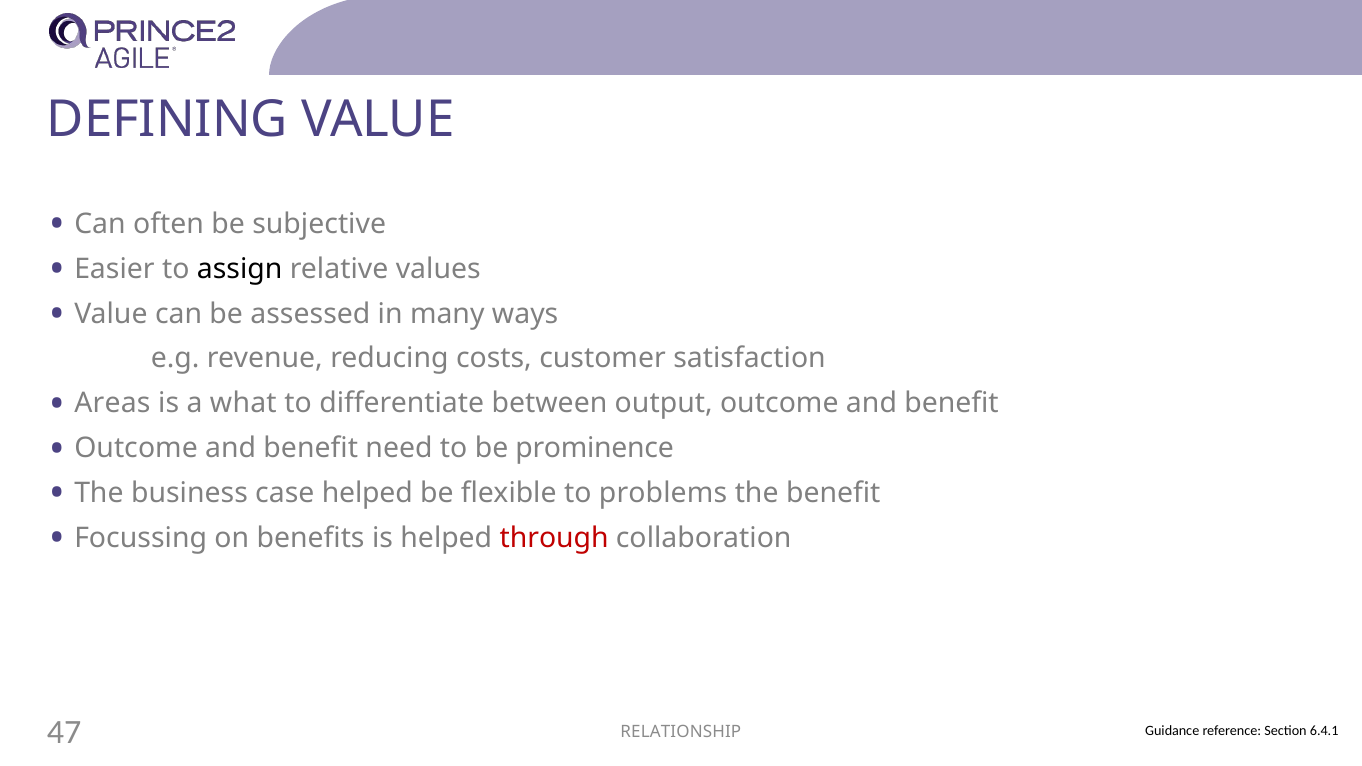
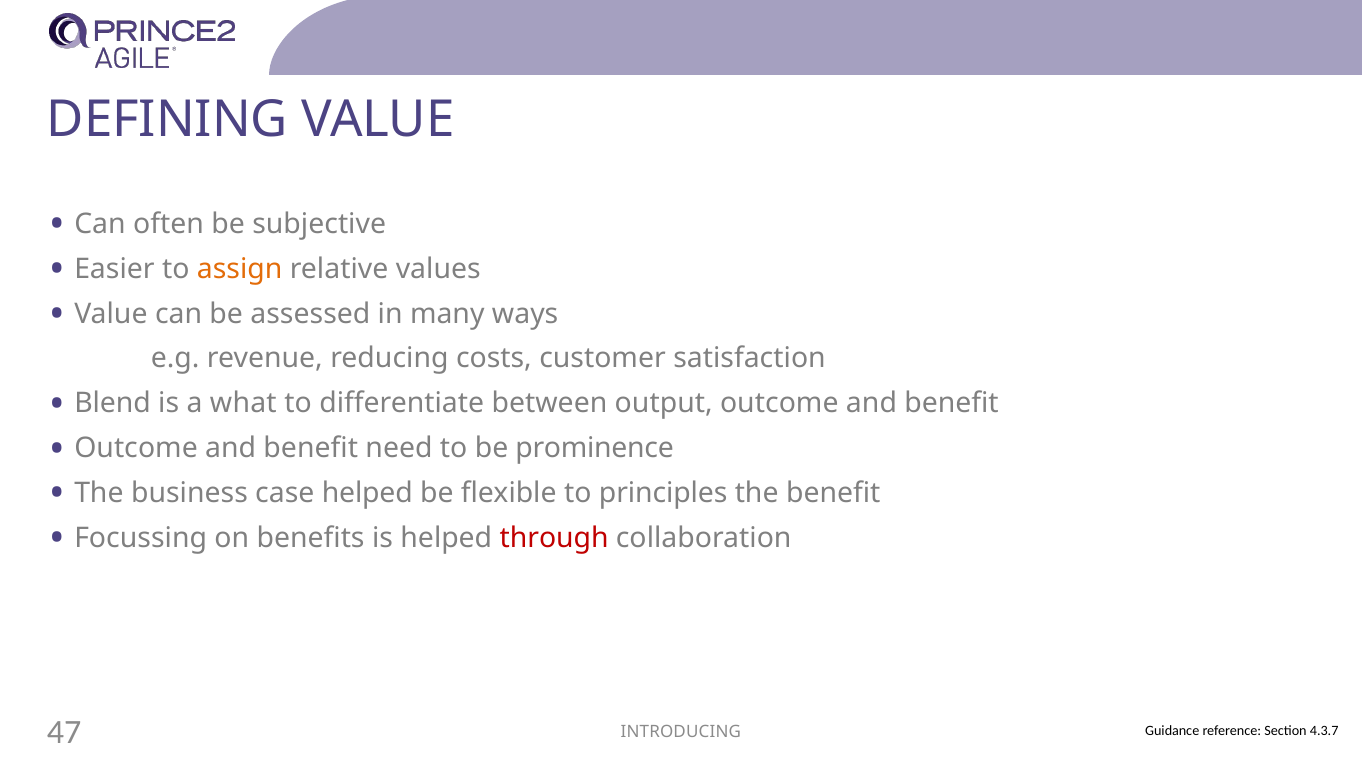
assign colour: black -> orange (240, 269)
Areas: Areas -> Blend (113, 403)
problems: problems -> principles (663, 493)
RELATIONSHIP: RELATIONSHIP -> INTRODUCING (681, 732)
6.4.1: 6.4.1 -> 4.3.7 (1324, 731)
